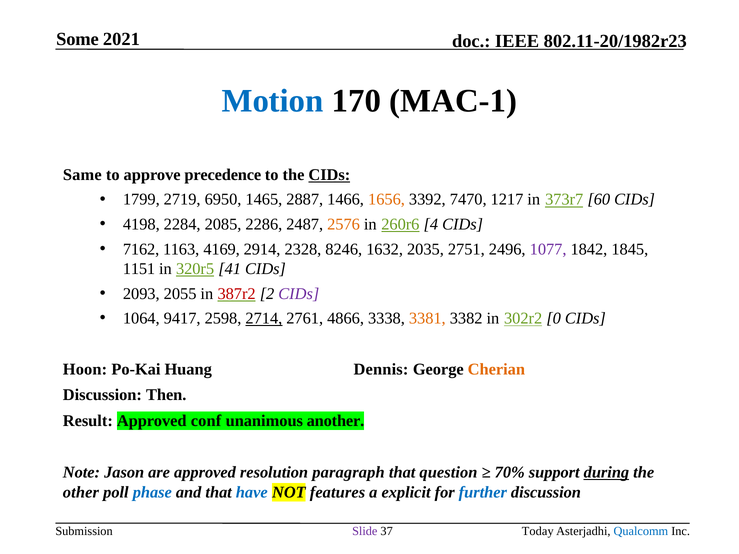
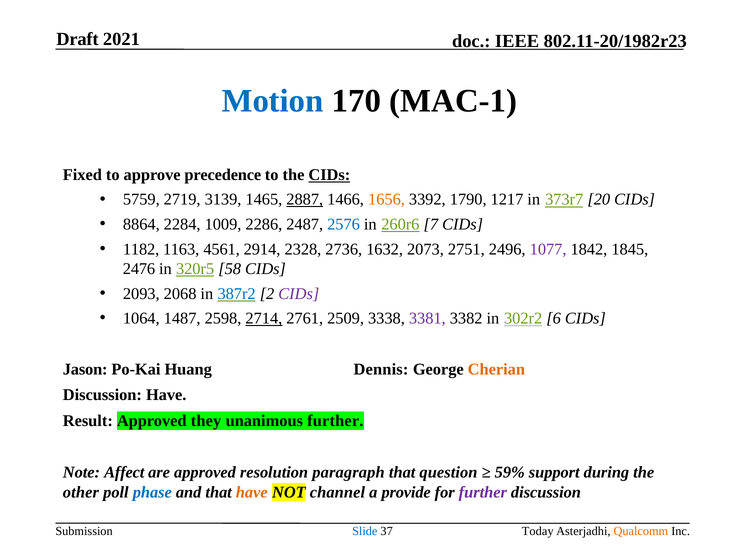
Some: Some -> Draft (77, 39)
Same: Same -> Fixed (82, 175)
1799: 1799 -> 5759 (141, 200)
6950: 6950 -> 3139 (223, 200)
2887 underline: none -> present (305, 200)
7470: 7470 -> 1790 (468, 200)
60: 60 -> 20 (599, 200)
4198: 4198 -> 8864 (141, 224)
2085: 2085 -> 1009 (223, 224)
2576 colour: orange -> blue (344, 224)
4: 4 -> 7 (431, 224)
7162: 7162 -> 1182 (141, 249)
4169: 4169 -> 4561 (222, 249)
8246: 8246 -> 2736 (344, 249)
2035: 2035 -> 2073 (425, 249)
1151: 1151 -> 2476 (139, 269)
41: 41 -> 58 (230, 269)
2055: 2055 -> 2068 (180, 294)
387r2 colour: red -> blue (237, 294)
9417: 9417 -> 1487 (182, 319)
4866: 4866 -> 2509 (346, 319)
3381 colour: orange -> purple (427, 319)
0: 0 -> 6 (554, 319)
Hoon: Hoon -> Jason (85, 369)
Discussion Then: Then -> Have (166, 395)
conf: conf -> they (206, 421)
unanimous another: another -> further (335, 421)
Jason: Jason -> Affect (124, 473)
70%: 70% -> 59% (510, 473)
during underline: present -> none (606, 473)
have colour: blue -> orange (252, 492)
features: features -> channel (337, 492)
explicit: explicit -> provide (406, 492)
further colour: blue -> purple (483, 492)
Slide colour: purple -> blue (365, 532)
Qualcomm colour: blue -> orange (641, 532)
